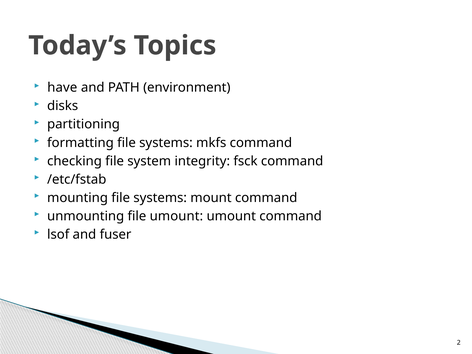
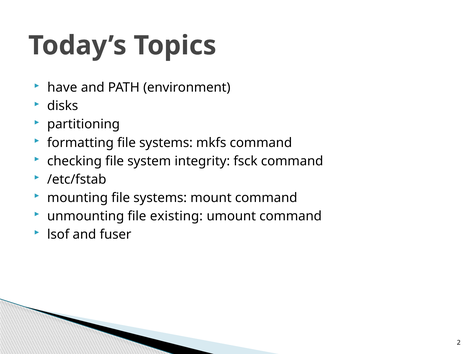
file umount: umount -> existing (176, 216)
